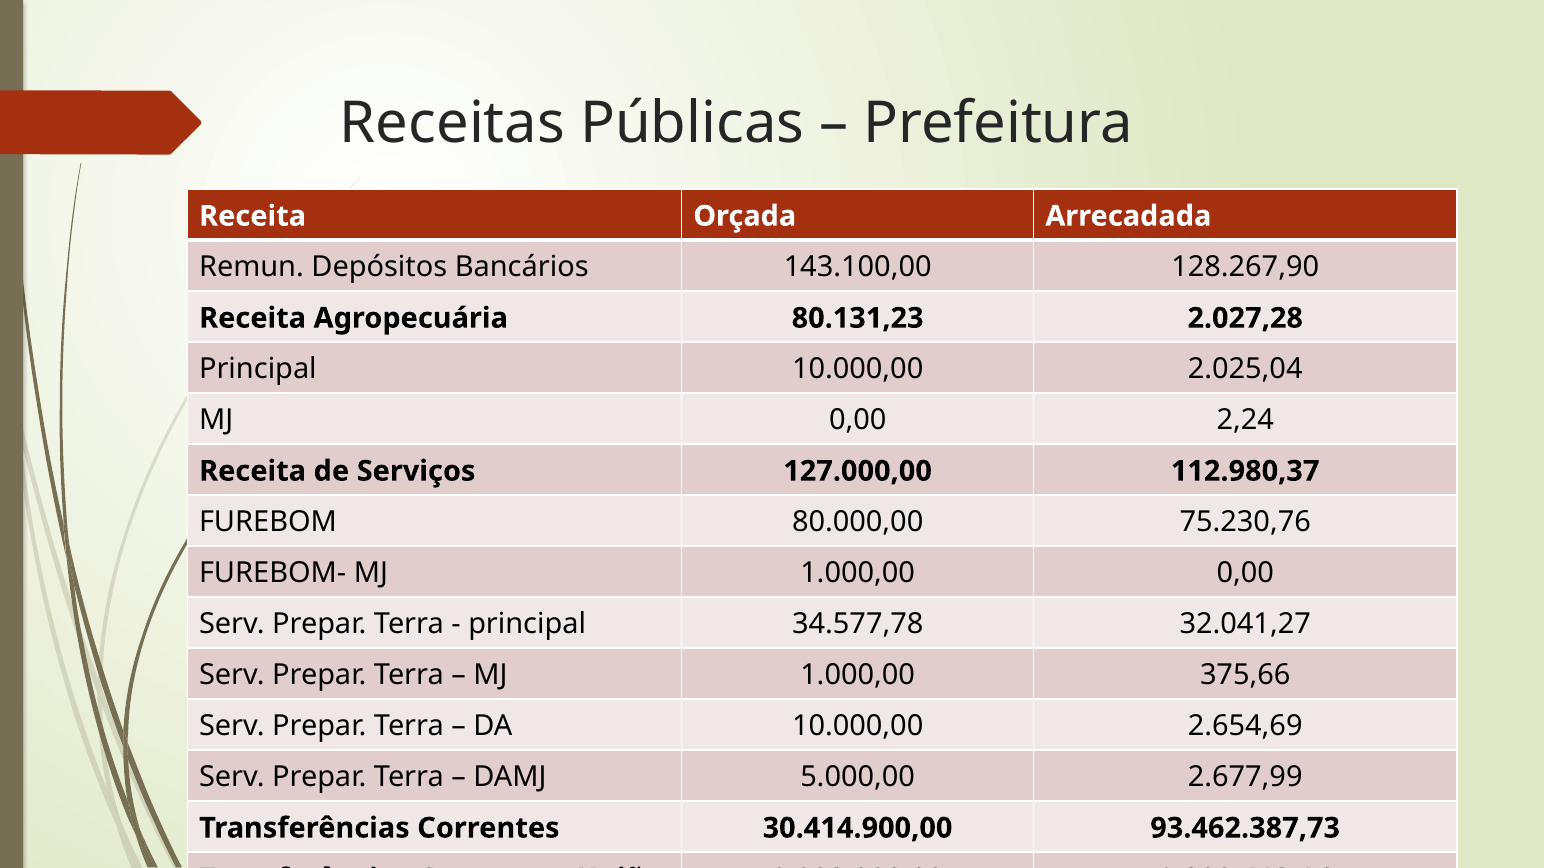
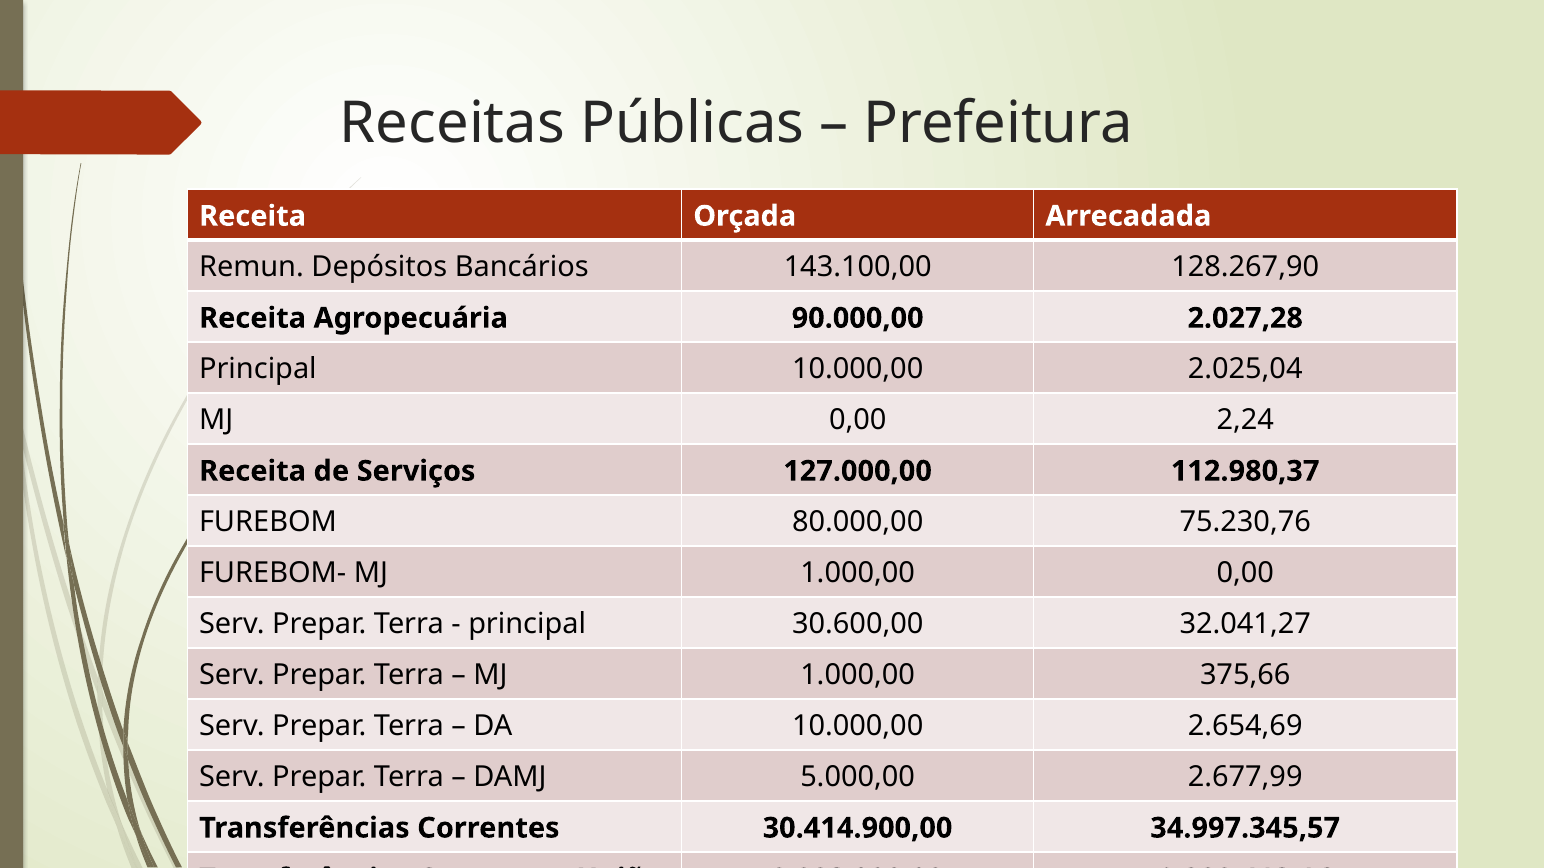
80.131,23: 80.131,23 -> 90.000,00 (858, 318)
34.577,78: 34.577,78 -> 30.600,00 (858, 624)
93.462.387,73: 93.462.387,73 -> 34.997.345,57 (1245, 828)
